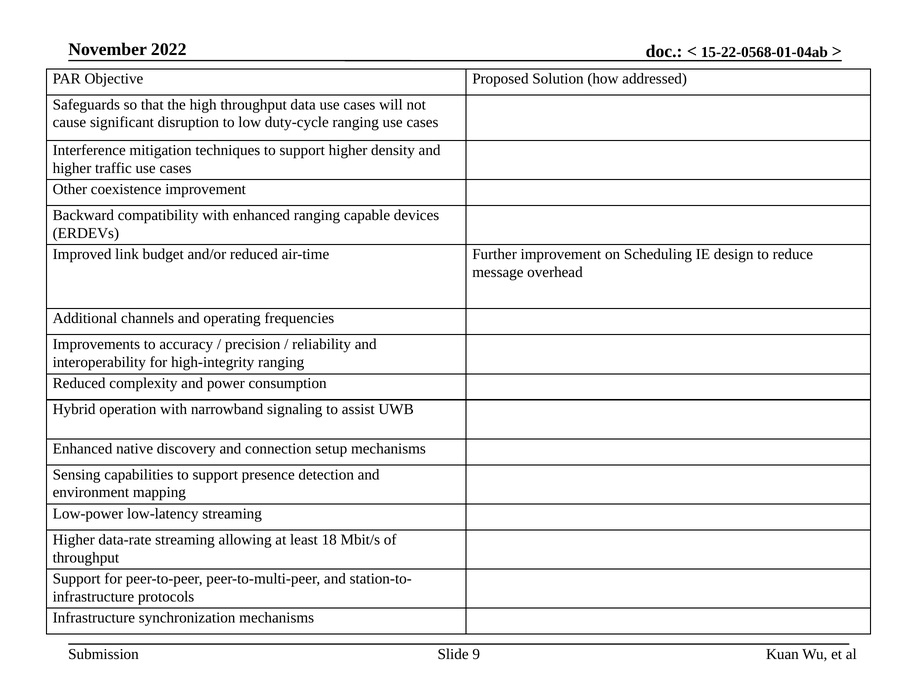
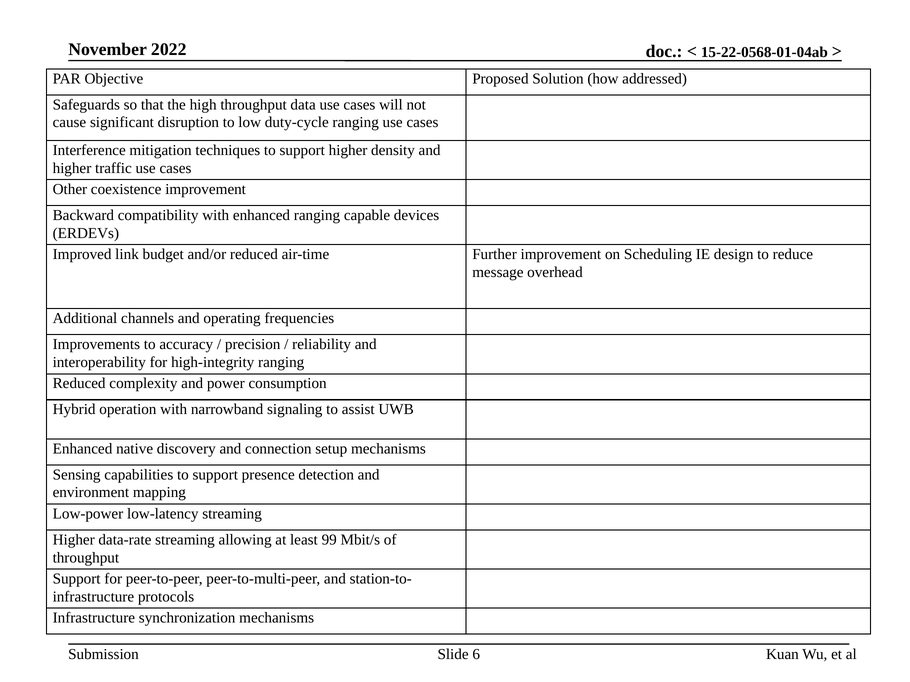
18: 18 -> 99 (329, 540)
9: 9 -> 6 (476, 655)
